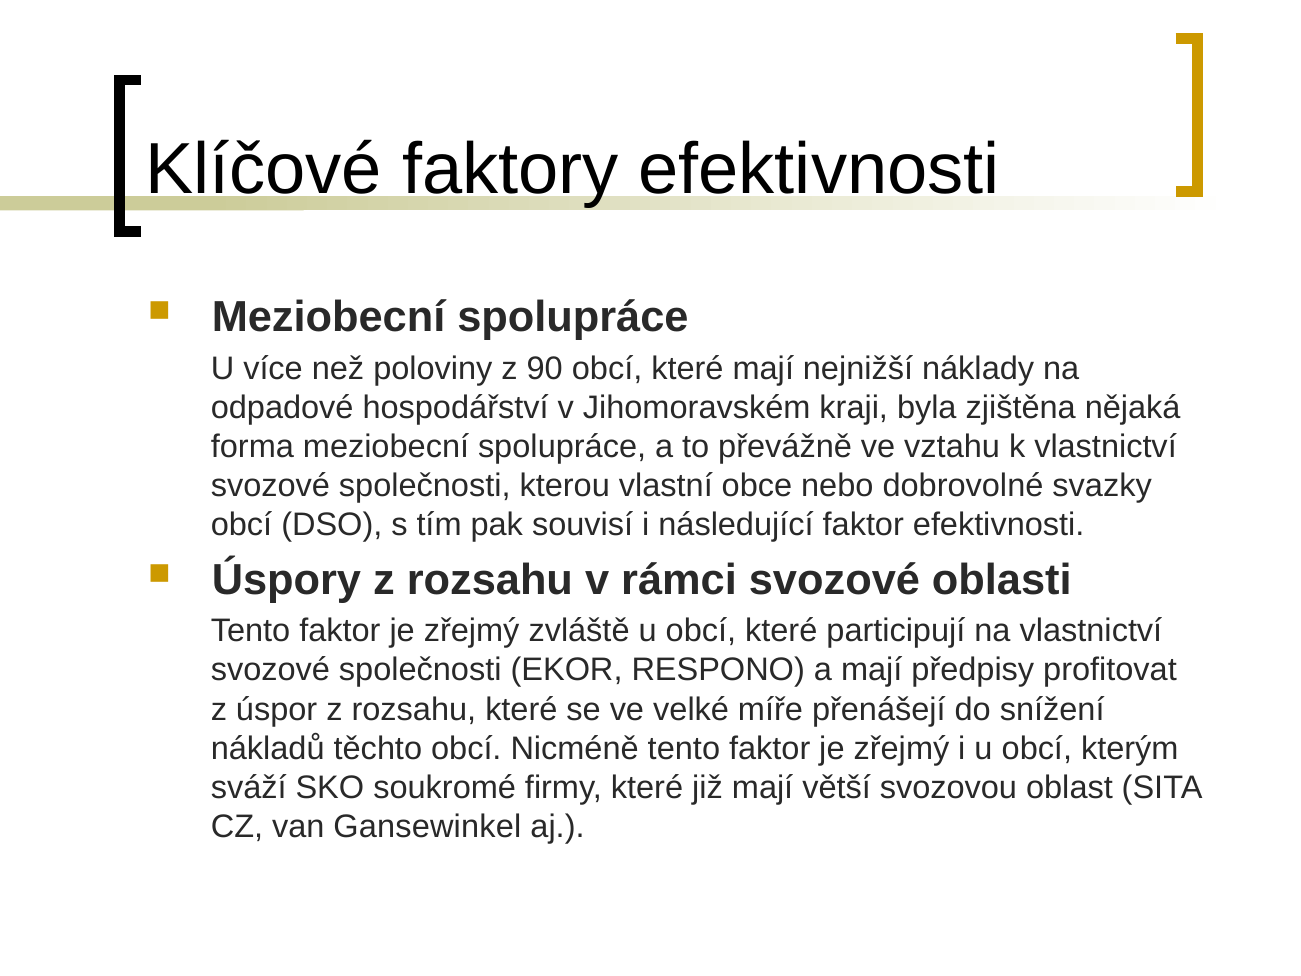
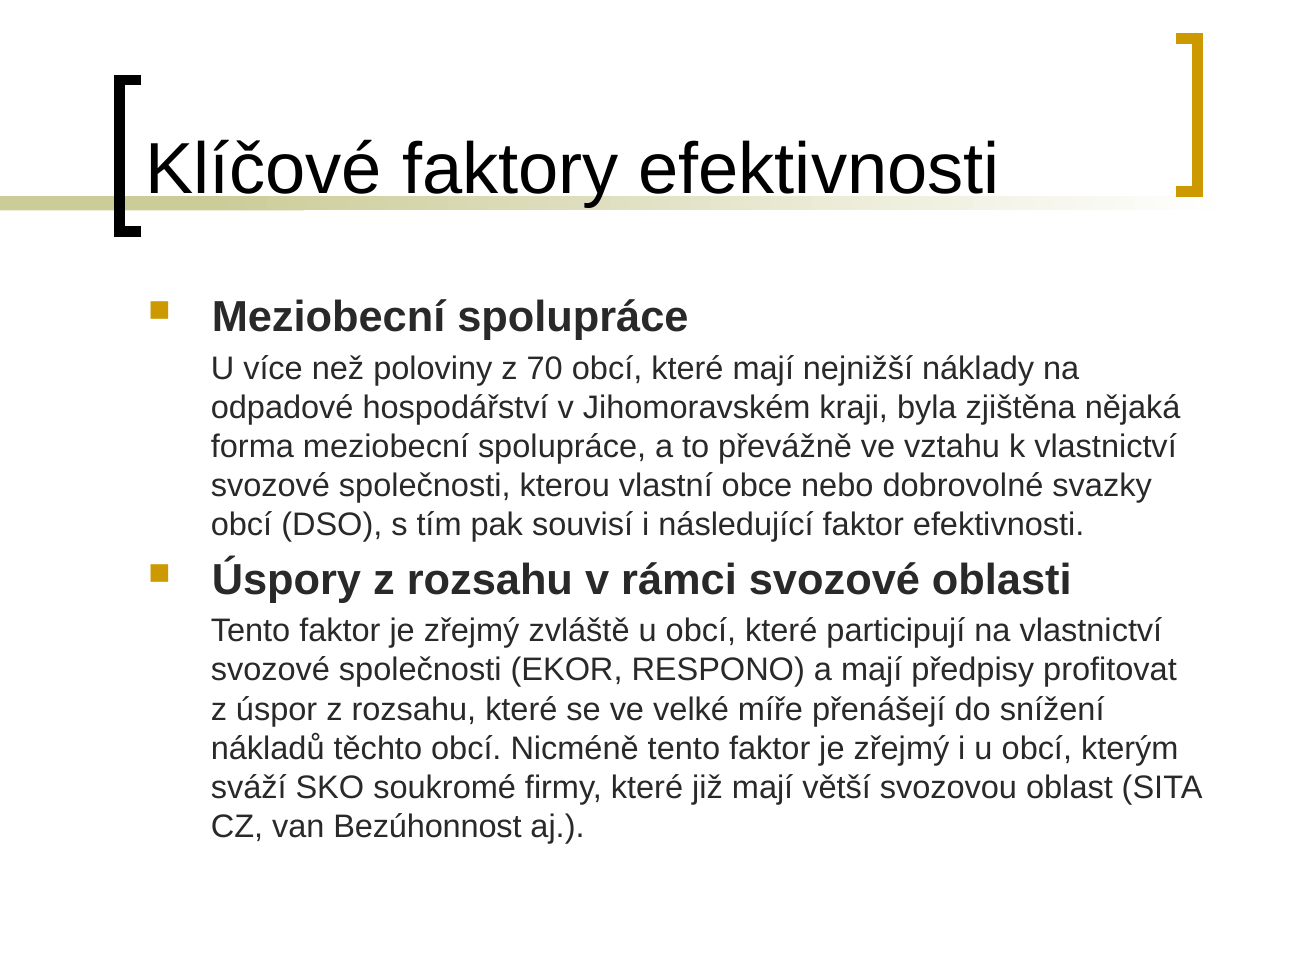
90: 90 -> 70 (545, 369)
Gansewinkel: Gansewinkel -> Bezúhonnost (428, 826)
